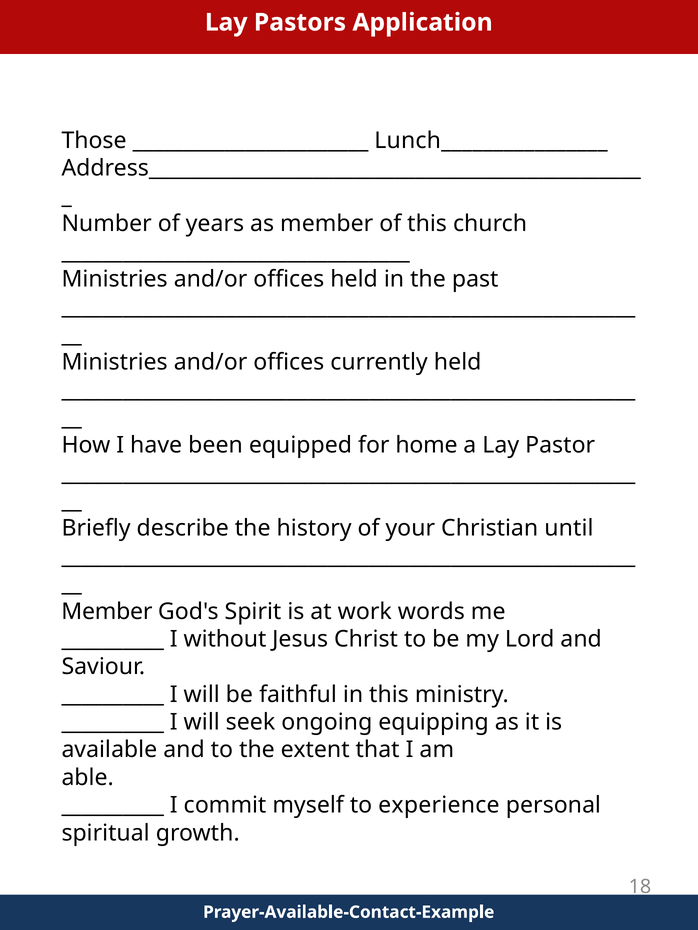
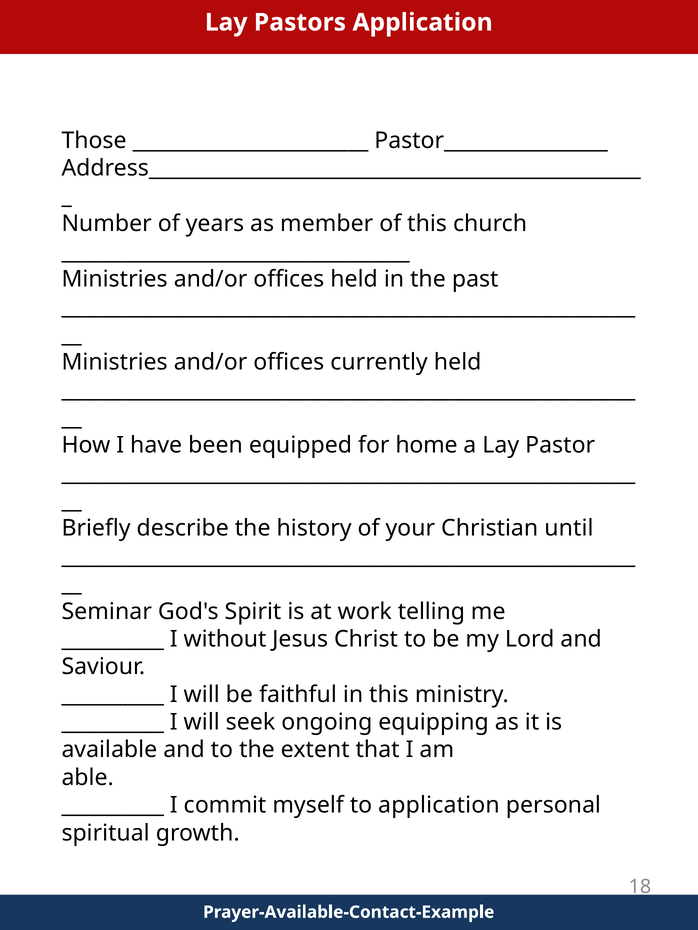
Lunch________________: Lunch________________ -> Pastor________________ (491, 141)
Member: Member -> Seminar (107, 612)
words: words -> telling (431, 612)
to experience: experience -> application (439, 806)
